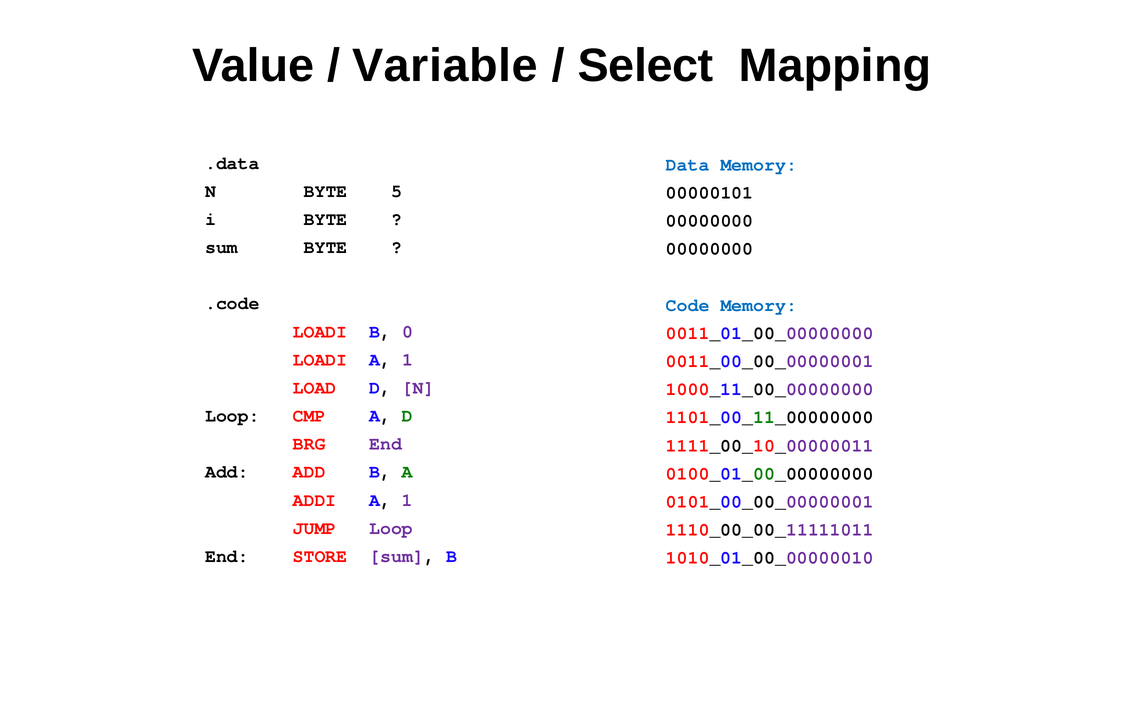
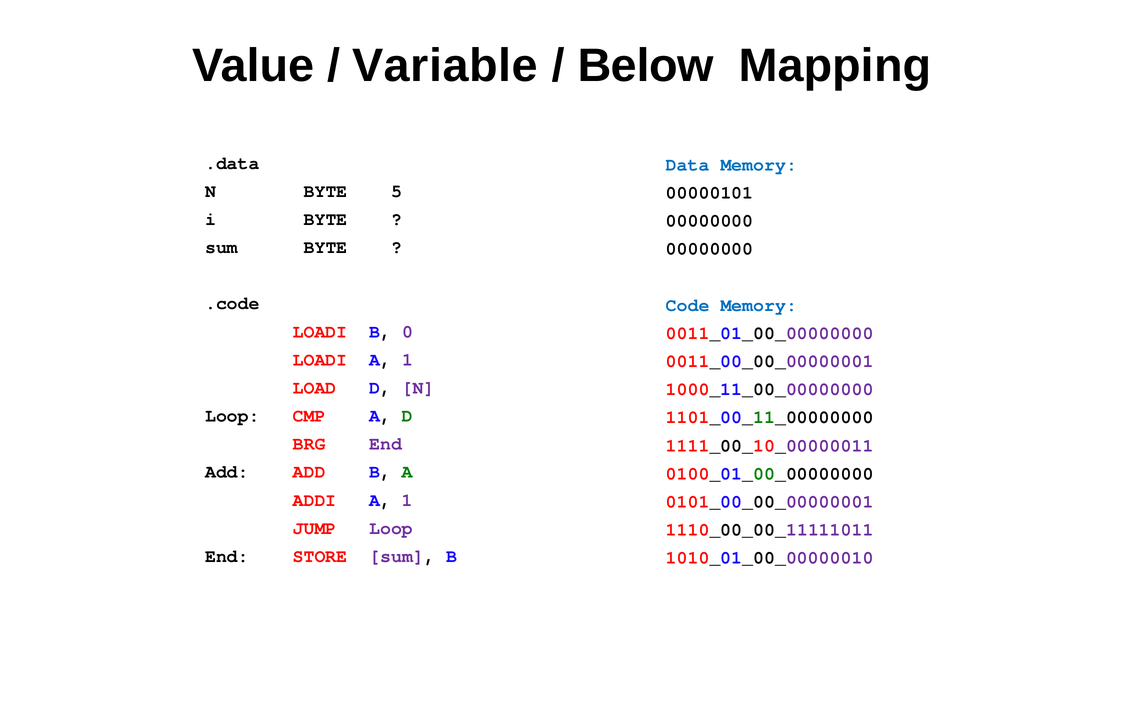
Select: Select -> Below (646, 66)
